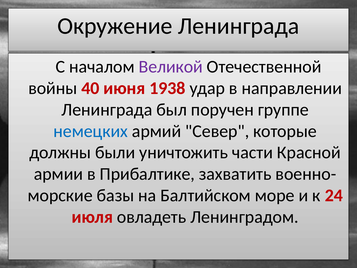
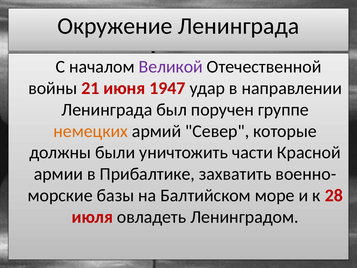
40: 40 -> 21 (90, 88)
1938: 1938 -> 1947 (167, 88)
немецких colour: blue -> orange (91, 131)
24: 24 -> 28 (334, 195)
